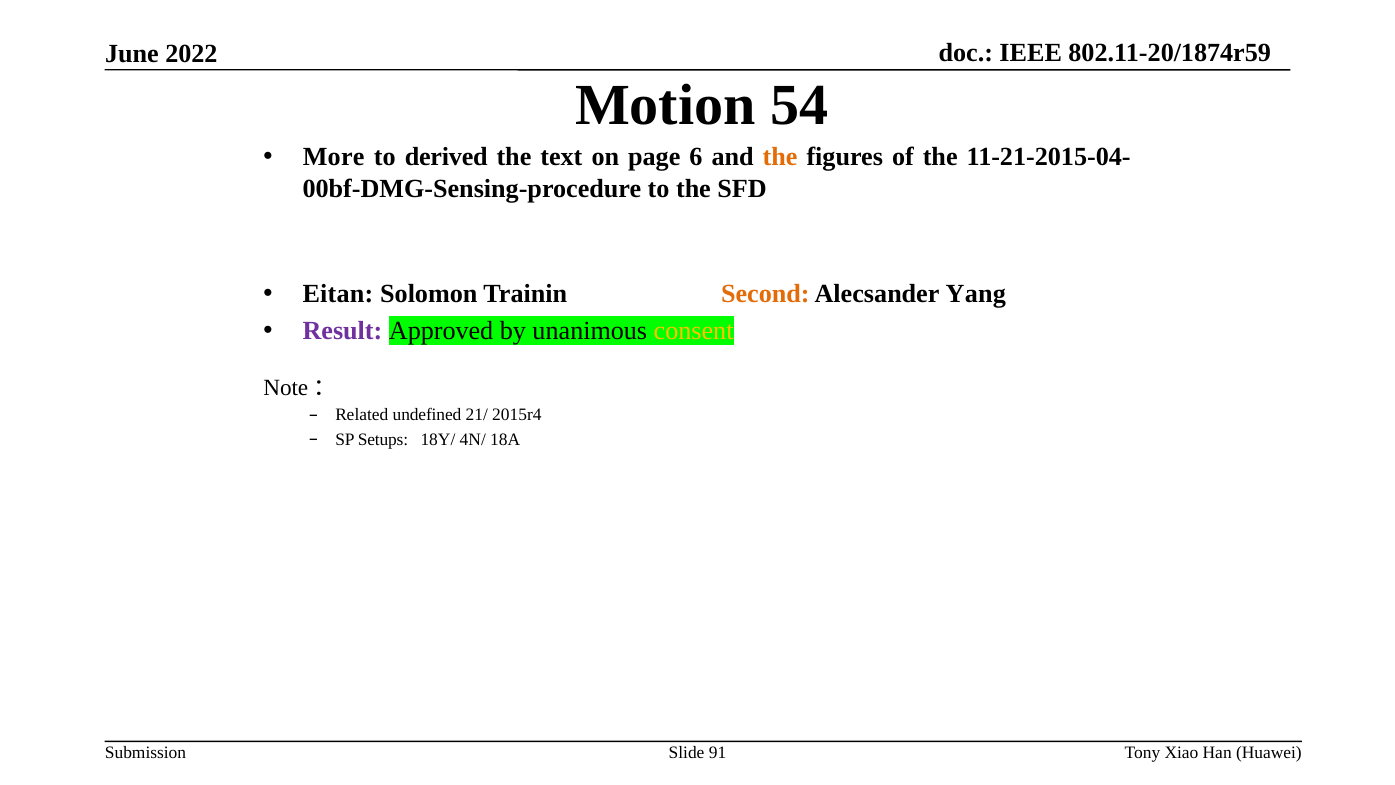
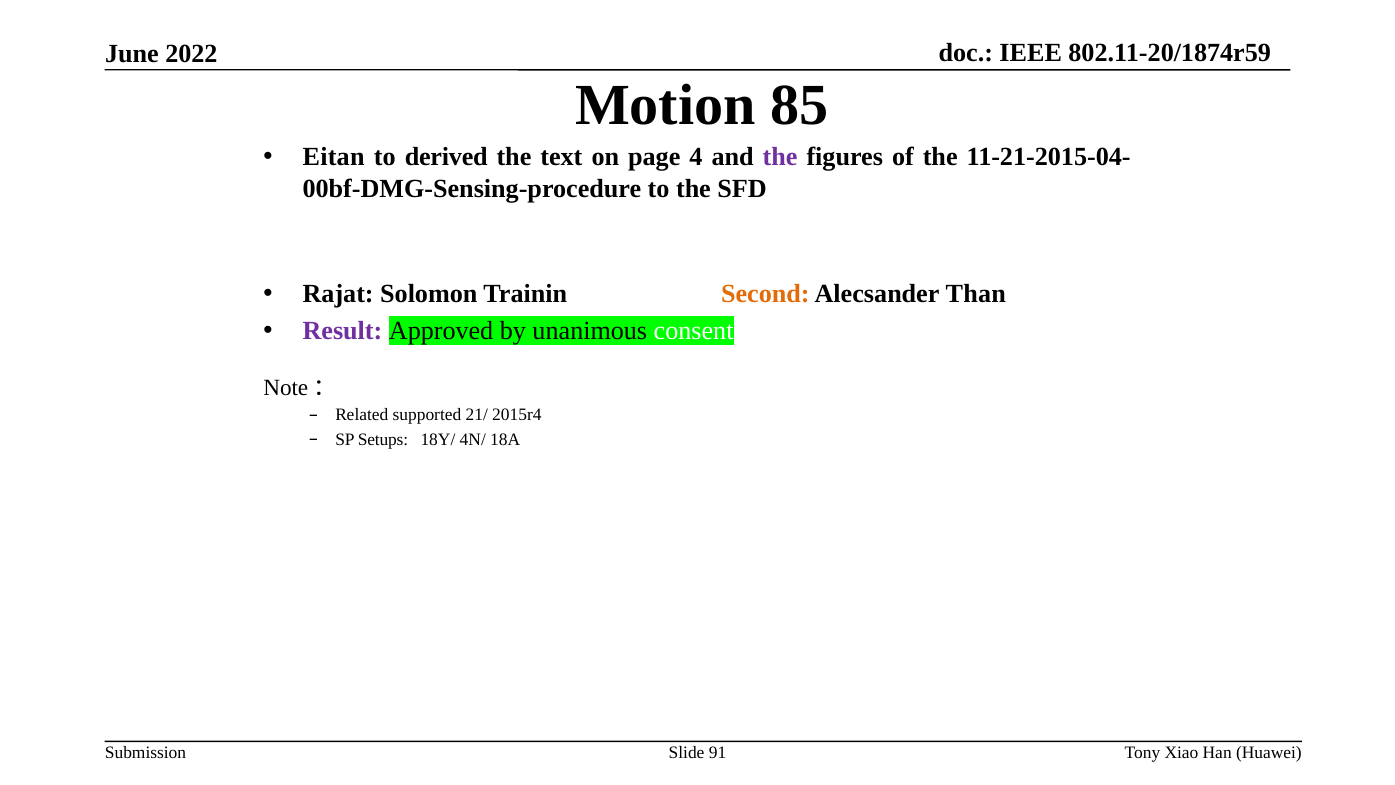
54: 54 -> 85 (799, 105)
More: More -> Eitan (334, 157)
6: 6 -> 4 (696, 157)
the colour: orange -> purple (780, 157)
Eitan: Eitan -> Rajat (338, 294)
Yang: Yang -> Than (976, 294)
consent colour: yellow -> white (694, 331)
undefined: undefined -> supported (427, 415)
